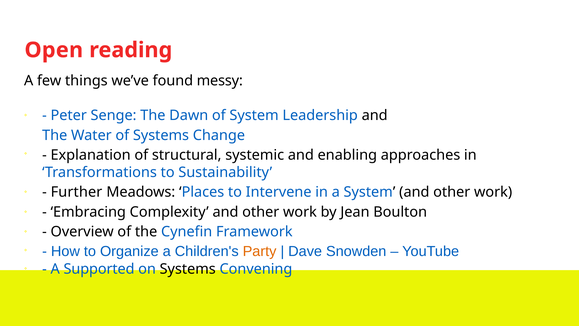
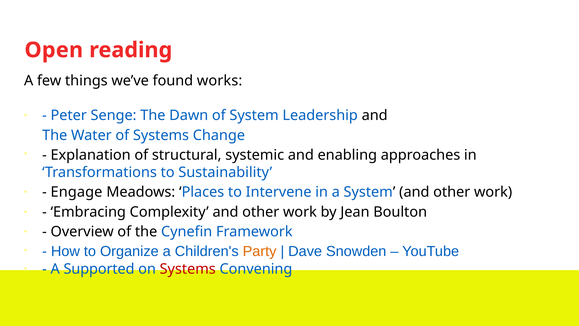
messy: messy -> works (220, 81)
Further: Further -> Engage (76, 192)
Systems colour: black -> red (188, 269)
